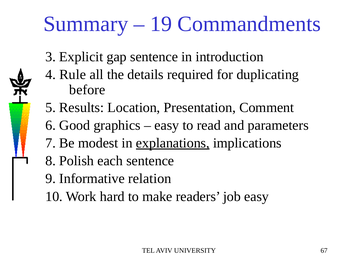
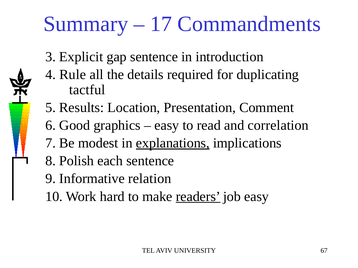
19: 19 -> 17 (161, 24)
before: before -> tactful (87, 90)
parameters: parameters -> correlation (278, 125)
readers underline: none -> present (198, 197)
